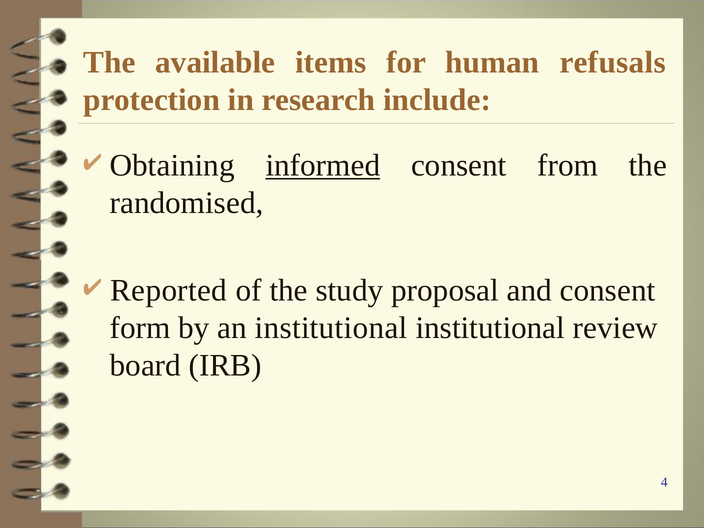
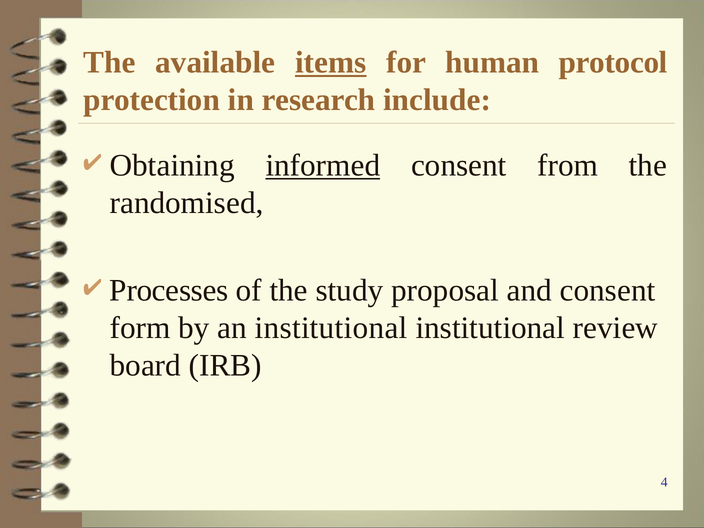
items underline: none -> present (331, 63)
refusals: refusals -> protocol (613, 63)
Reported: Reported -> Processes (169, 290)
